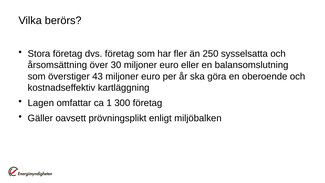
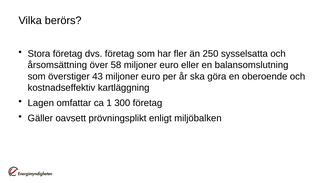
30: 30 -> 58 (116, 65)
